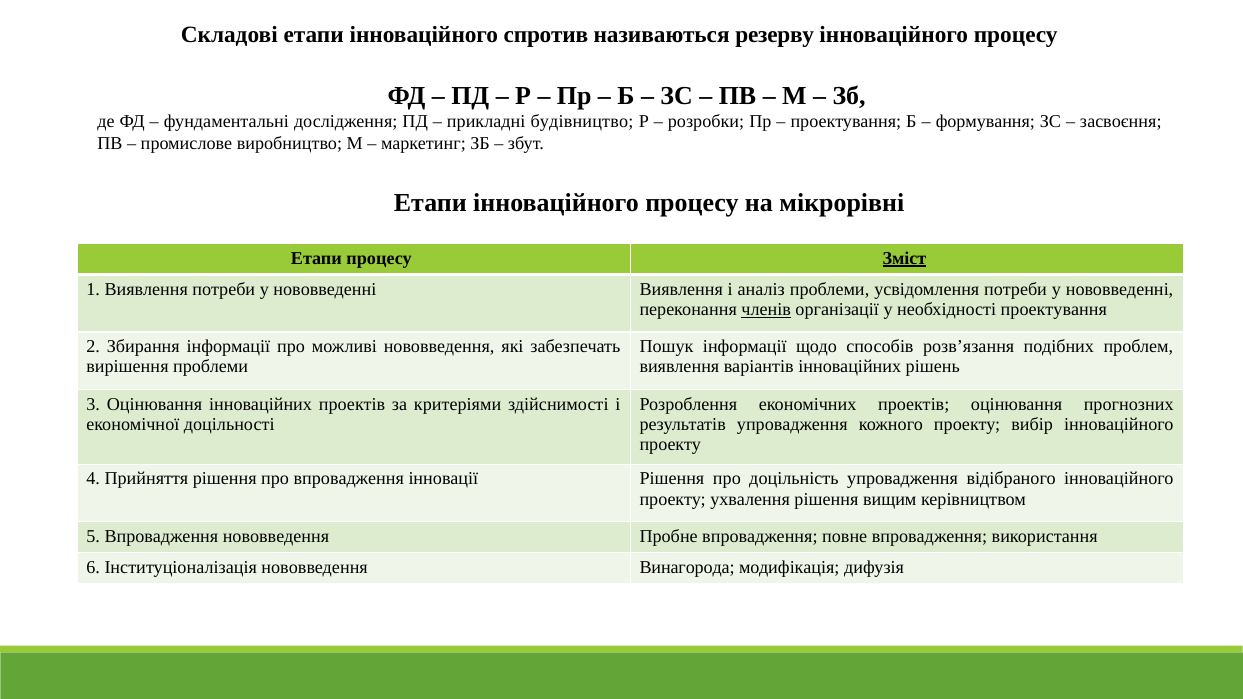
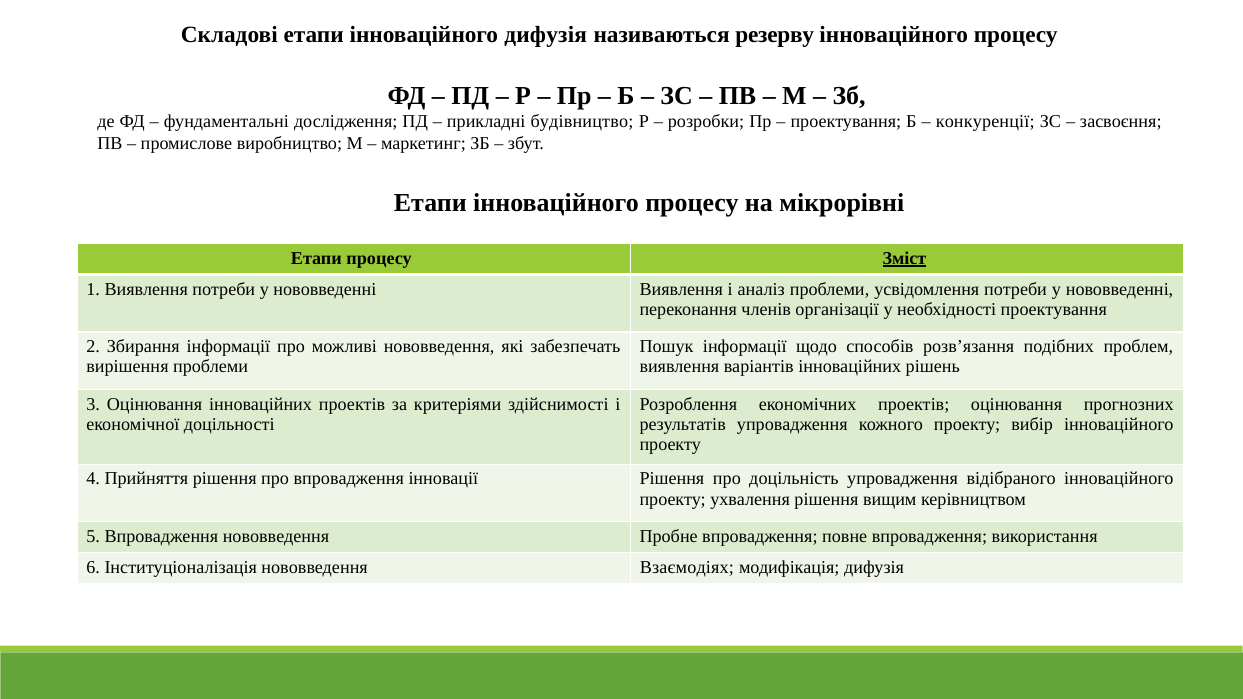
інноваційного спротив: спротив -> дифузія (546, 35)
формування: формування -> конкуренції (985, 122)
членів underline: present -> none (766, 309)
Винагорода: Винагорода -> Взаємодіях (687, 568)
